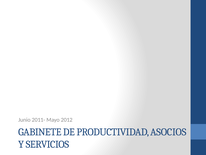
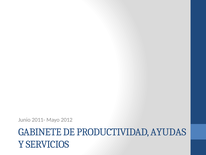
ASOCIOS: ASOCIOS -> AYUDAS (168, 132)
